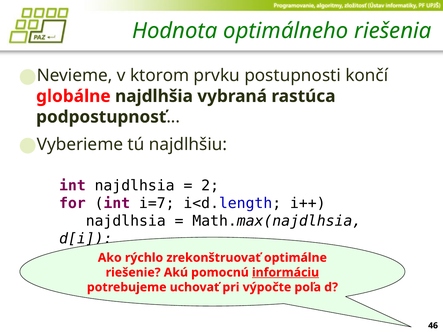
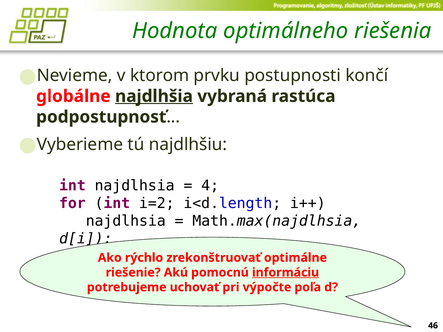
najdlhšia underline: none -> present (154, 96)
2: 2 -> 4 (210, 186)
i=7: i=7 -> i=2 (157, 203)
